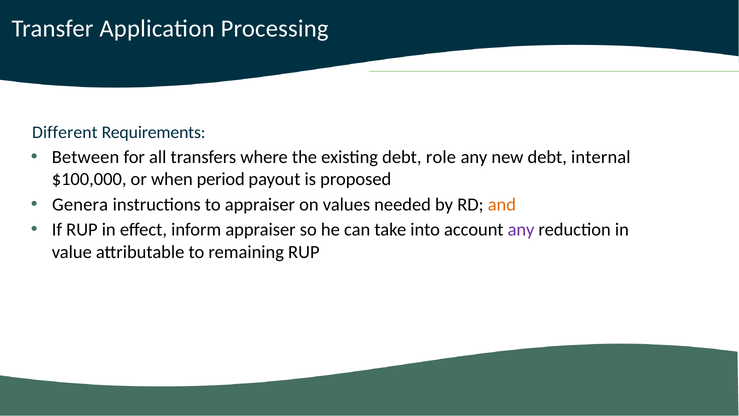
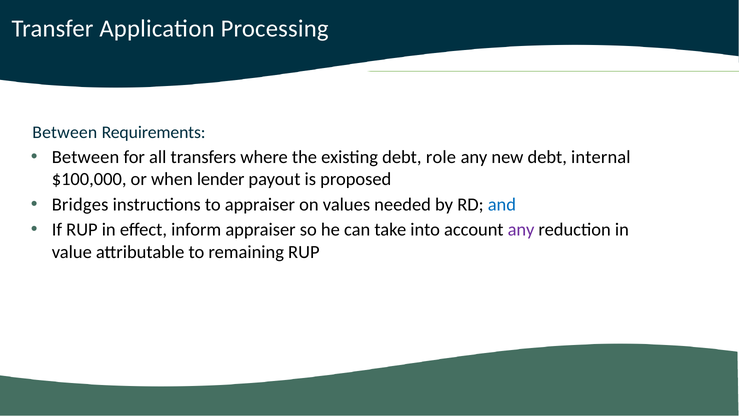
Different: Different -> Between (65, 132)
period: period -> lender (221, 179)
Genera: Genera -> Bridges (80, 204)
and colour: orange -> blue (502, 204)
